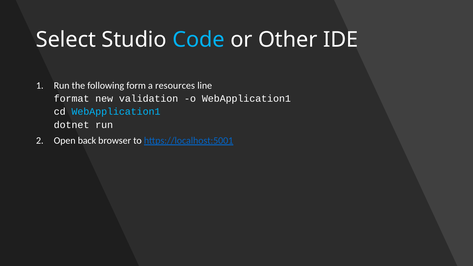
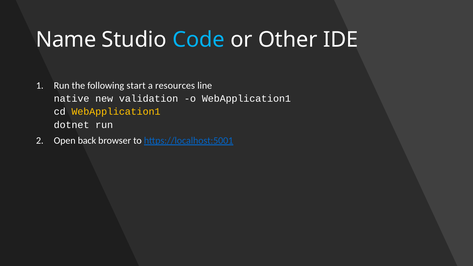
Select: Select -> Name (66, 40)
form: form -> start (136, 86)
format: format -> native (72, 99)
WebApplication1 colour: light blue -> yellow (116, 112)
